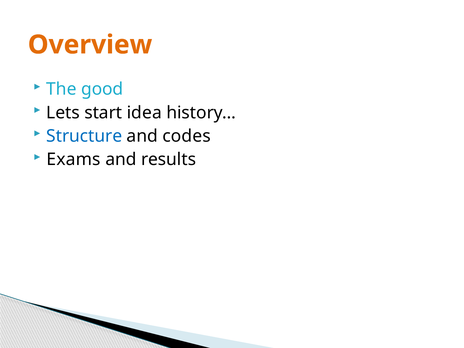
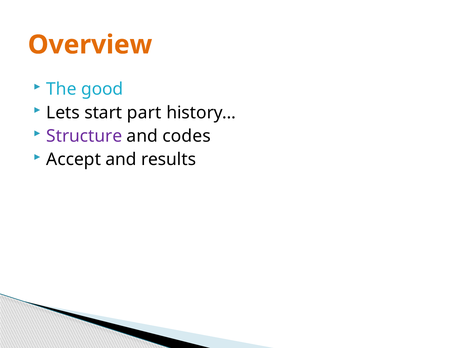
idea: idea -> part (144, 113)
Structure colour: blue -> purple (84, 136)
Exams: Exams -> Accept (74, 160)
